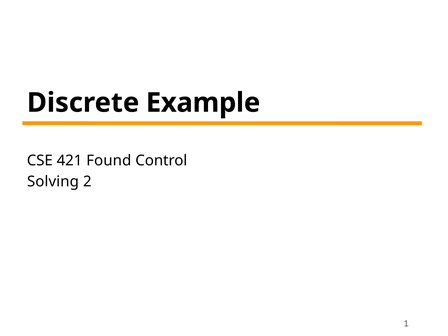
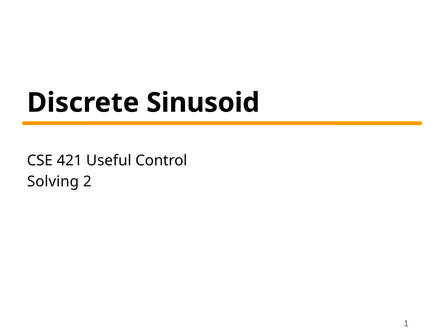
Example: Example -> Sinusoid (203, 103)
Found: Found -> Useful (109, 161)
